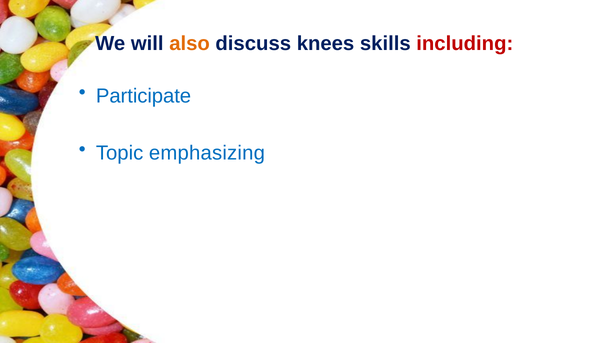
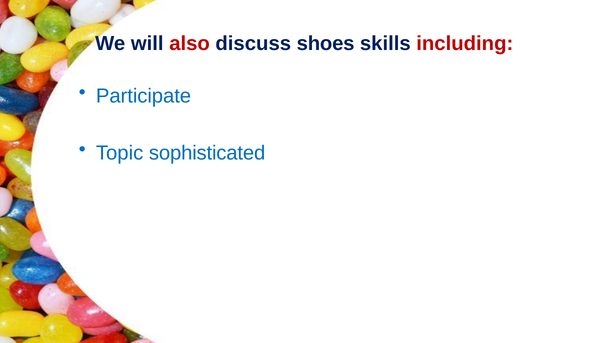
also colour: orange -> red (190, 44)
knees: knees -> shoes (326, 44)
emphasizing: emphasizing -> sophisticated (207, 153)
